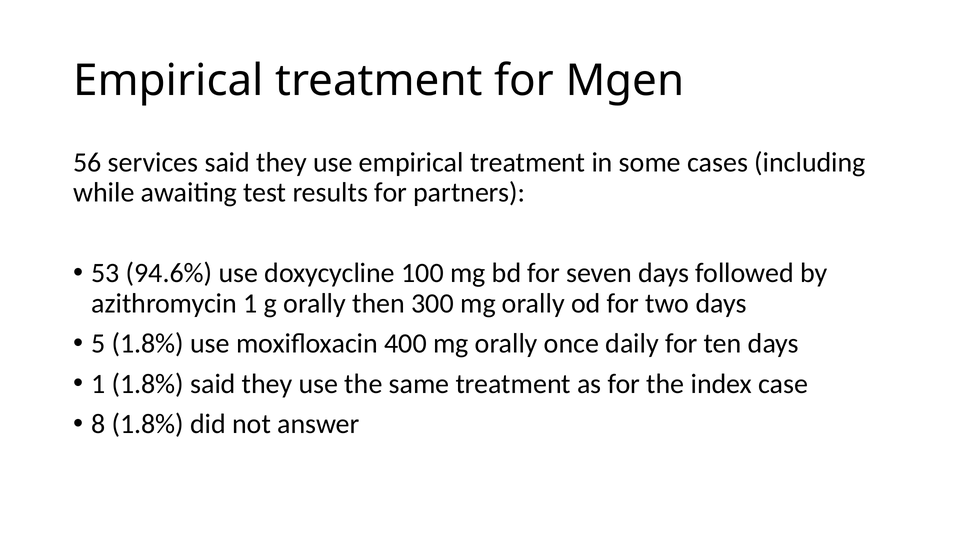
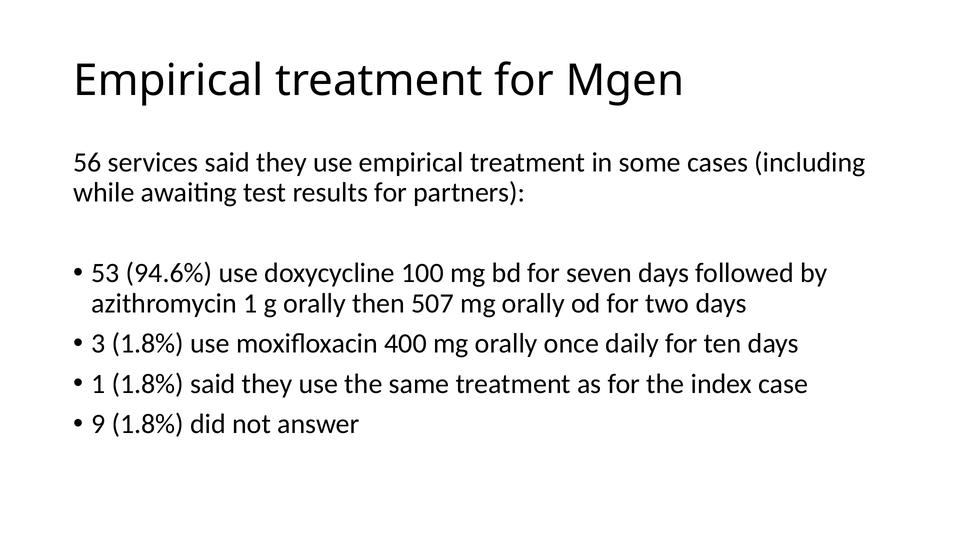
300: 300 -> 507 (433, 303)
5: 5 -> 3 (98, 344)
8: 8 -> 9 (98, 424)
